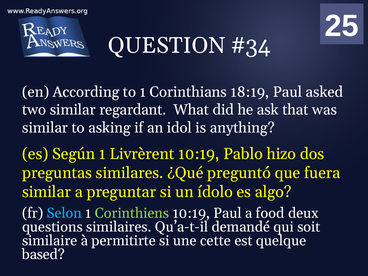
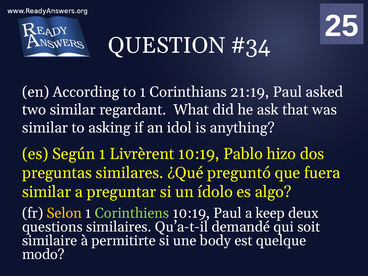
18:19: 18:19 -> 21:19 (250, 92)
Selon colour: light blue -> yellow (64, 213)
food: food -> keep (270, 213)
cette: cette -> body (216, 241)
based: based -> modo (43, 254)
